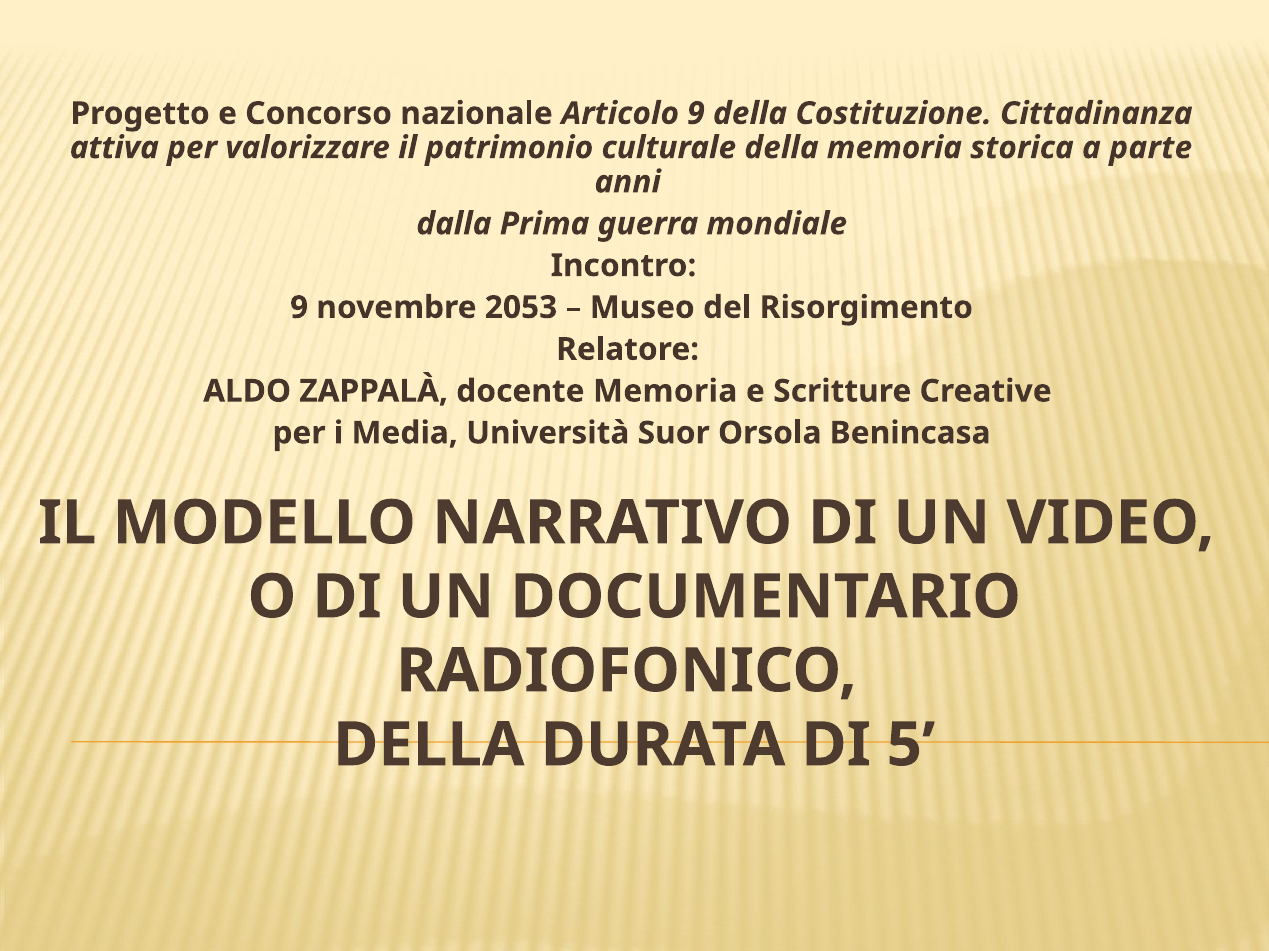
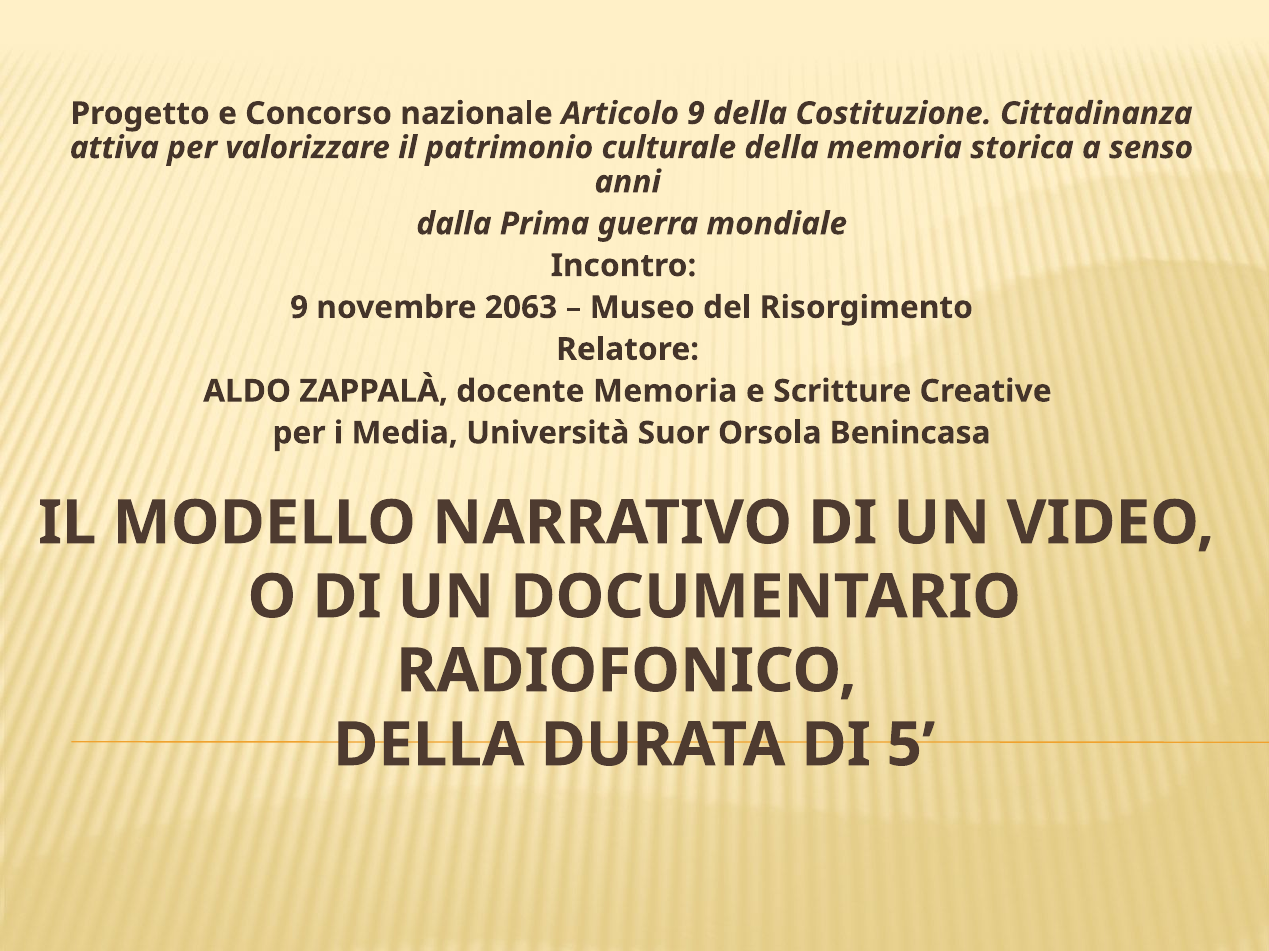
parte: parte -> senso (1151, 148)
2053: 2053 -> 2063 (521, 308)
